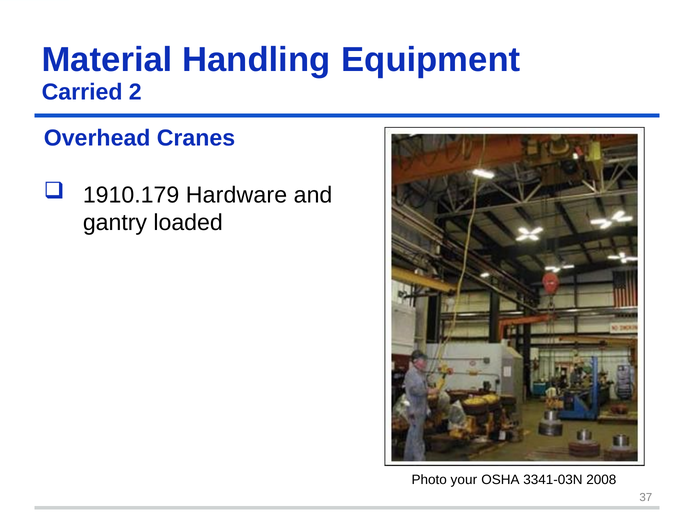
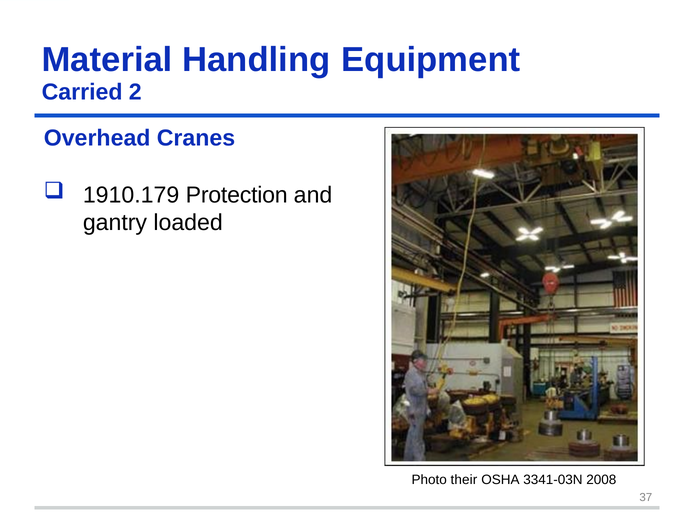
Hardware: Hardware -> Protection (237, 195)
your: your -> their (464, 480)
